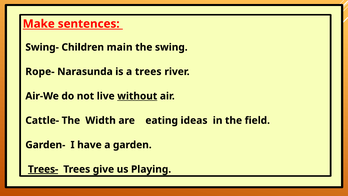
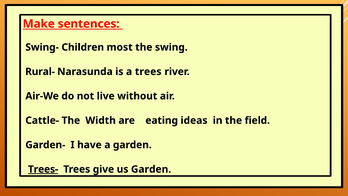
main: main -> most (120, 47)
Rope-: Rope- -> Rural- (40, 72)
without underline: present -> none (137, 96)
us Playing: Playing -> Garden (151, 169)
